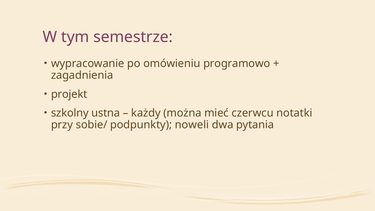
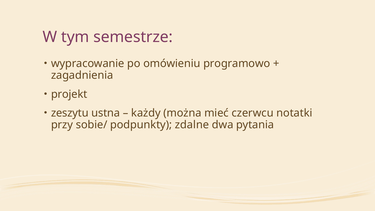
szkolny: szkolny -> zeszytu (70, 113)
noweli: noweli -> zdalne (192, 125)
